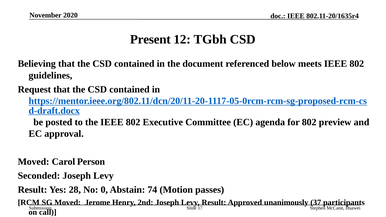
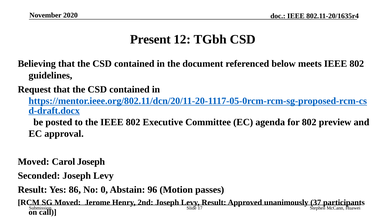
Carol Person: Person -> Joseph (91, 162)
28: 28 -> 86 (75, 190)
74: 74 -> 96 (152, 190)
